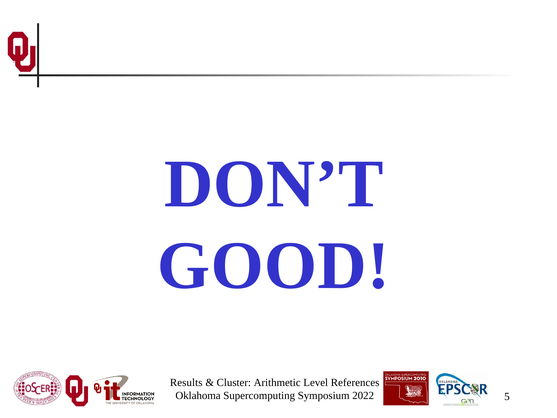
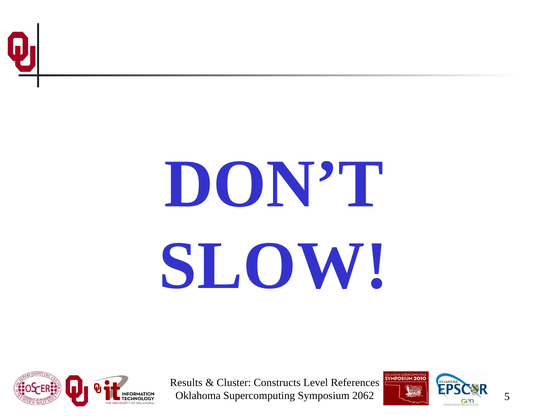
GOOD: GOOD -> SLOW (273, 266)
Arithmetic: Arithmetic -> Constructs (277, 382)
2022: 2022 -> 2062 (363, 395)
